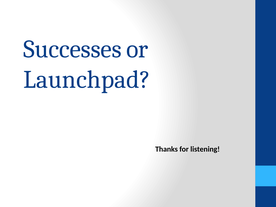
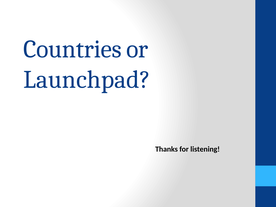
Successes: Successes -> Countries (72, 49)
